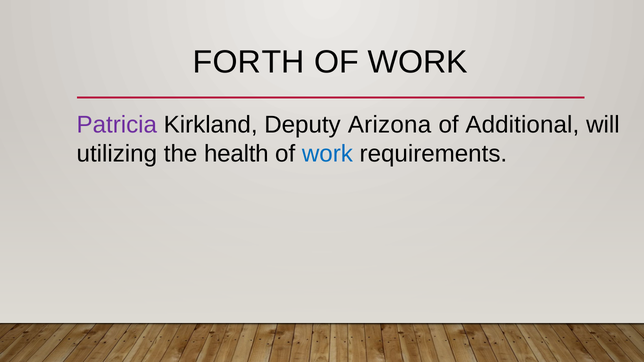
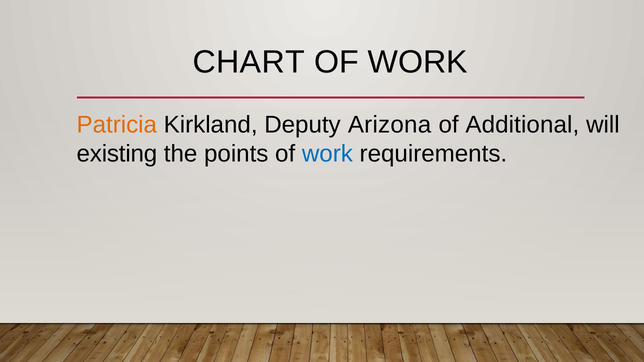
FORTH: FORTH -> CHART (249, 62)
Patricia colour: purple -> orange (117, 125)
utilizing: utilizing -> existing (117, 154)
health: health -> points (236, 154)
